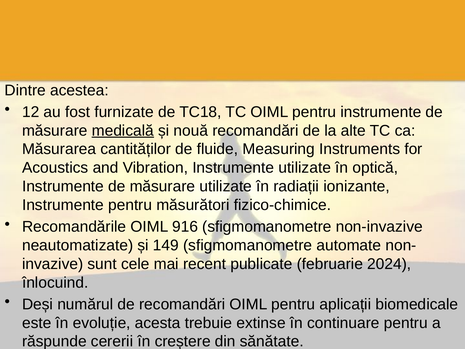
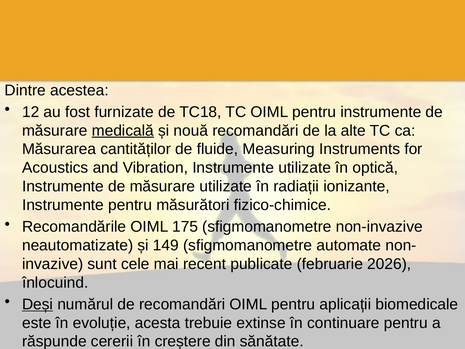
916: 916 -> 175 (185, 227)
2024: 2024 -> 2026 (389, 264)
Deși underline: none -> present (38, 304)
